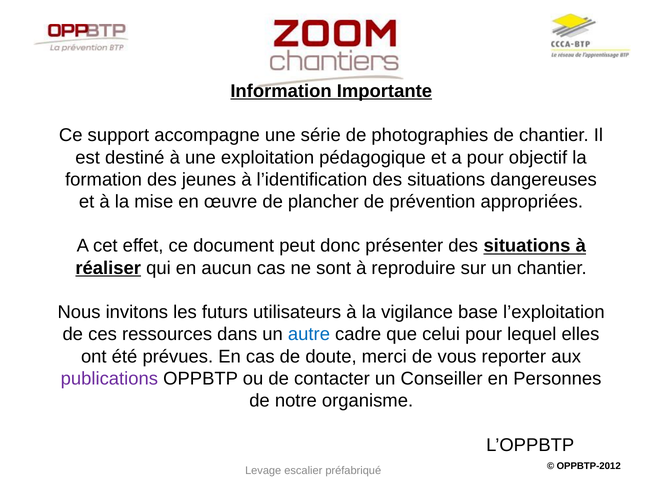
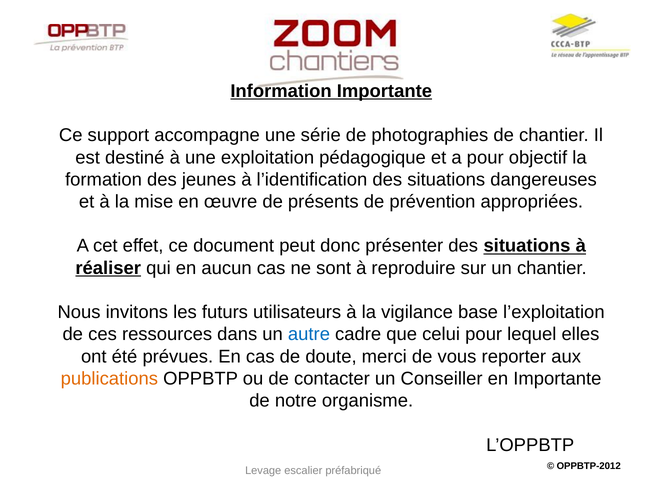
plancher: plancher -> présents (323, 202)
publications colour: purple -> orange (109, 379)
en Personnes: Personnes -> Importante (557, 379)
